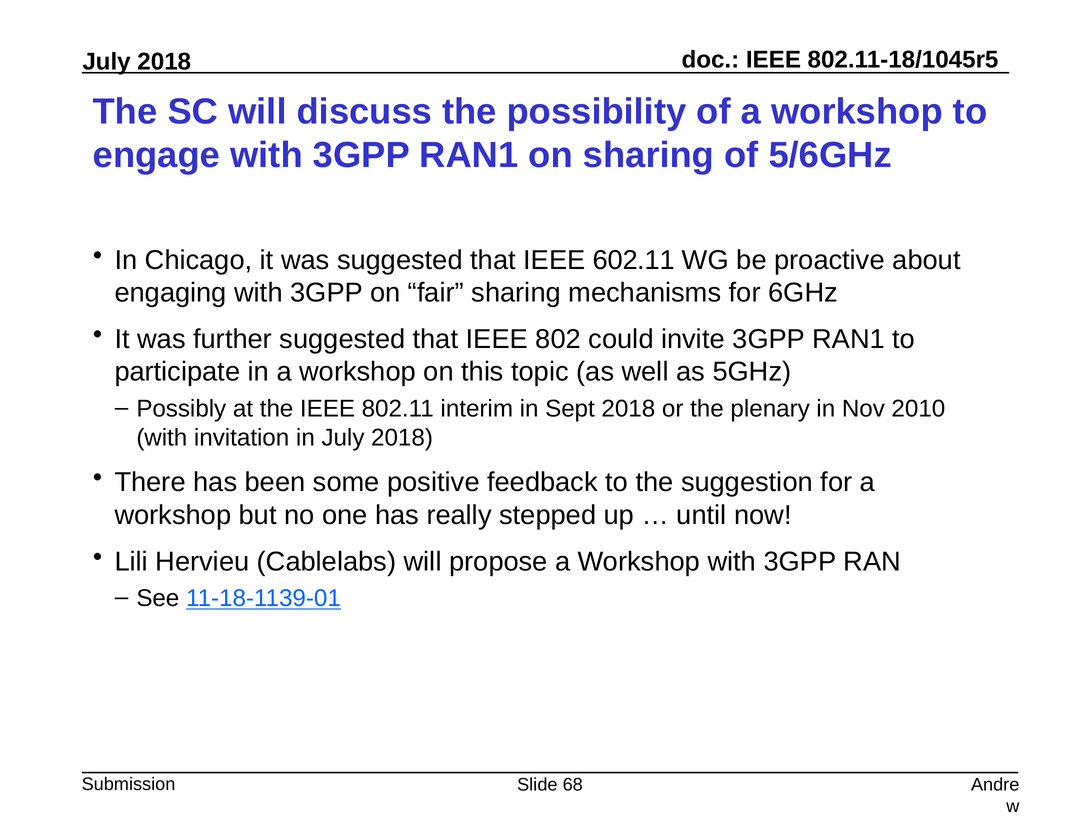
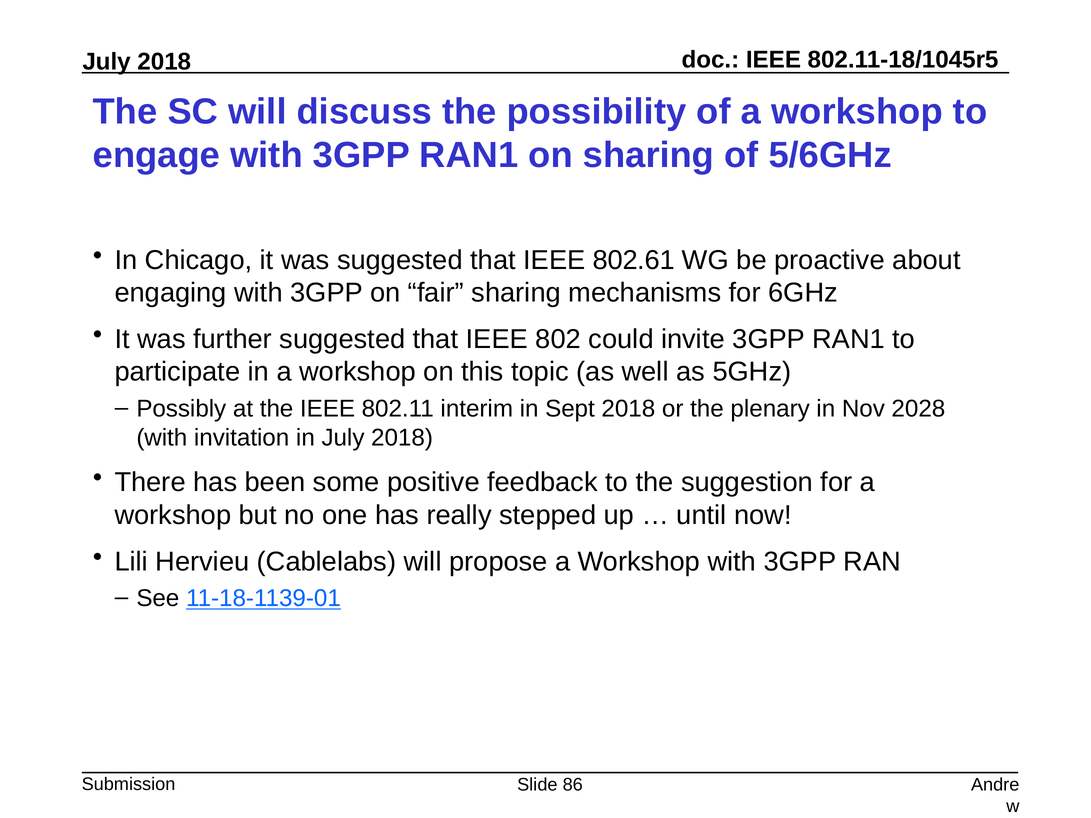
602.11: 602.11 -> 802.61 (634, 260)
2010: 2010 -> 2028 (918, 409)
68: 68 -> 86 (573, 785)
